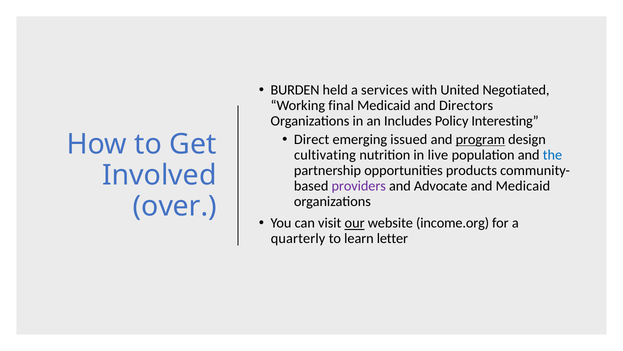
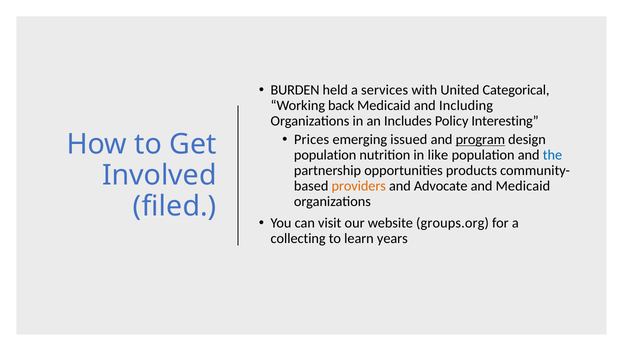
Negotiated: Negotiated -> Categorical (516, 90)
final: final -> back (341, 105)
Directors: Directors -> Including (466, 105)
Direct: Direct -> Prices (312, 139)
cultivating: cultivating -> population (325, 155)
live: live -> like (438, 155)
providers colour: purple -> orange (359, 186)
over: over -> filed (175, 206)
our underline: present -> none (355, 223)
income.org: income.org -> groups.org (452, 223)
quarterly: quarterly -> collecting (298, 238)
letter: letter -> years (392, 238)
